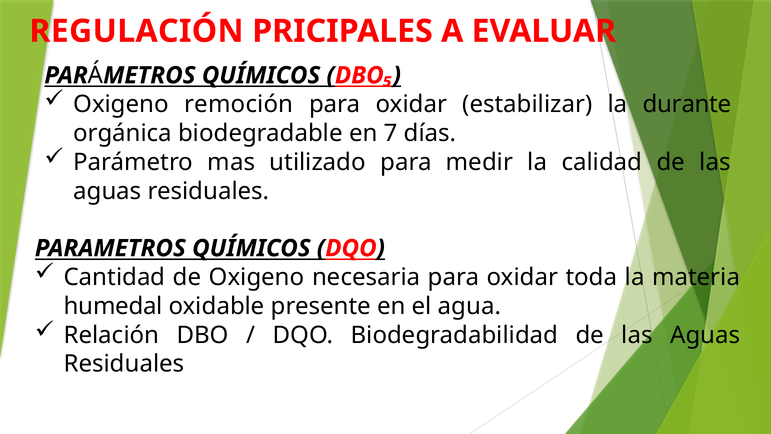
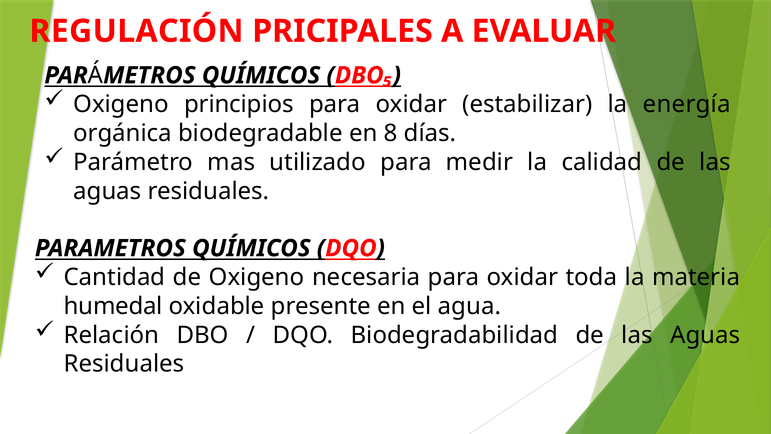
remoción: remoción -> principios (239, 104)
durante: durante -> energía (687, 104)
7: 7 -> 8 (391, 133)
